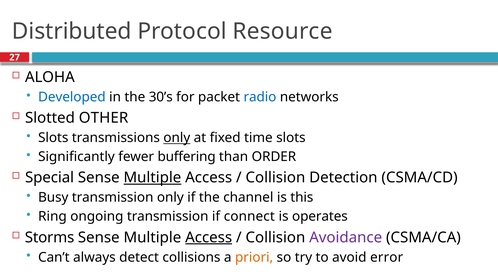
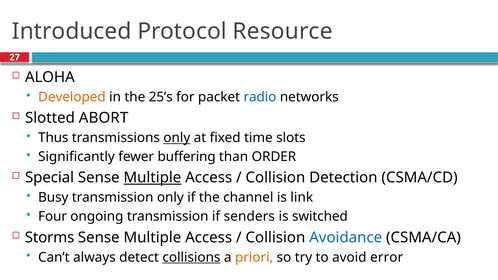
Distributed: Distributed -> Introduced (72, 31)
Developed colour: blue -> orange (72, 97)
30’s: 30’s -> 25’s (161, 97)
OTHER: OTHER -> ABORT (104, 118)
Slots: Slots -> Thus (53, 138)
this: this -> link (302, 198)
Ring: Ring -> Four (53, 217)
connect: connect -> senders (249, 217)
operates: operates -> switched (320, 217)
Access underline: present -> none (209, 237)
Avoidance colour: purple -> blue (346, 237)
collisions underline: none -> present (191, 257)
